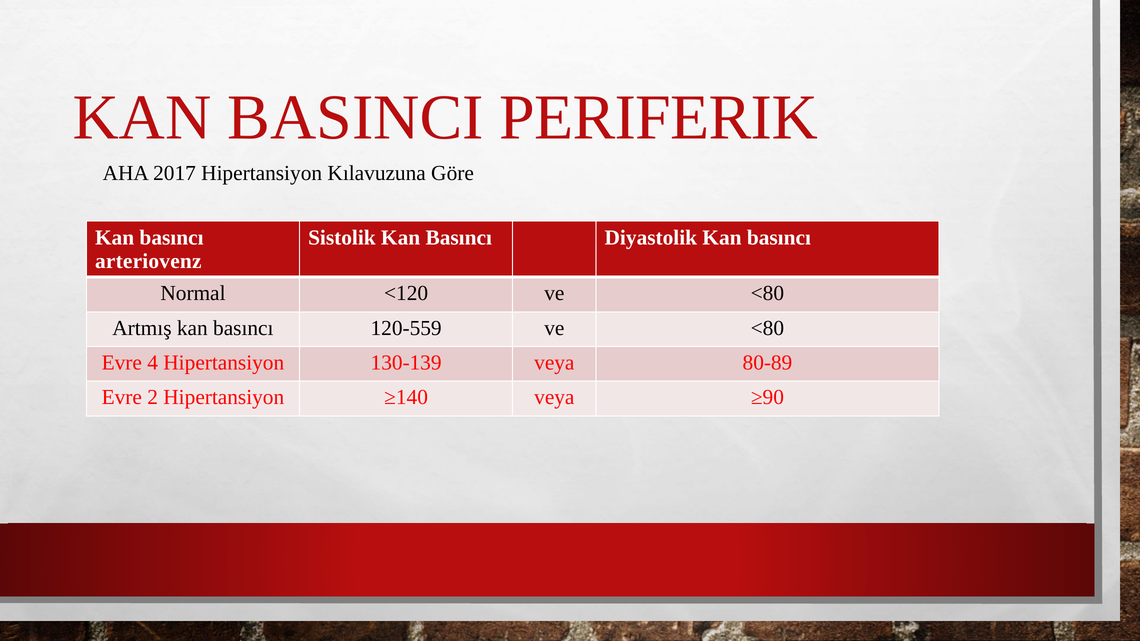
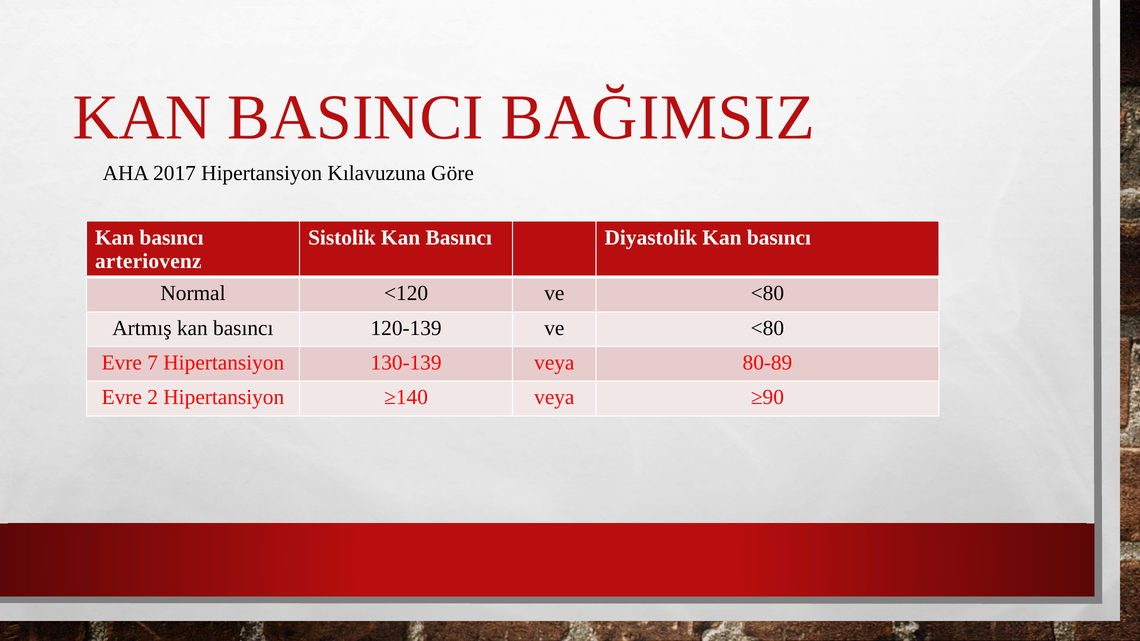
PERIFERIK: PERIFERIK -> BAĞIMSIZ (658, 118)
120-559: 120-559 -> 120-139 (406, 328)
4: 4 -> 7 (153, 363)
